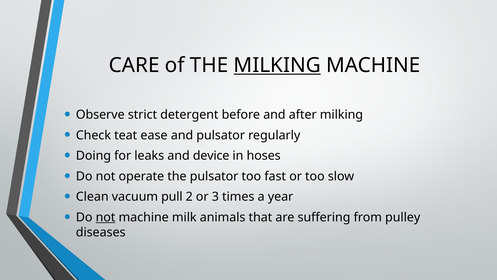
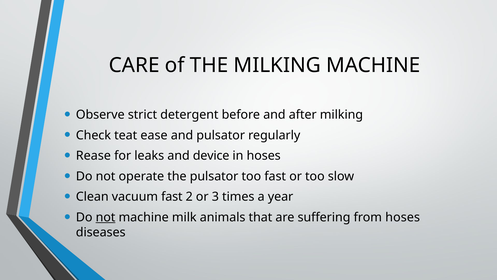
MILKING underline: present -> none (277, 65)
Doing: Doing -> Rease (93, 156)
vacuum pull: pull -> fast (172, 197)
from pulley: pulley -> hoses (403, 217)
